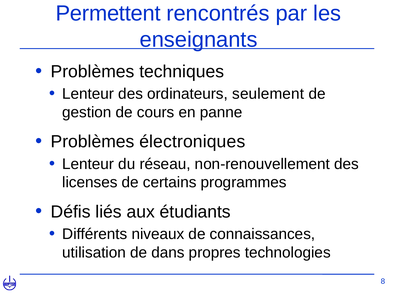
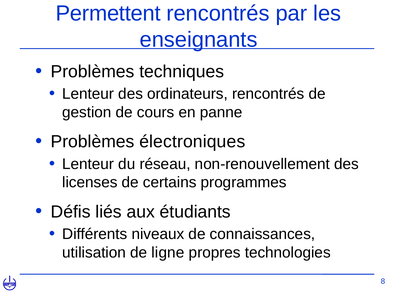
ordinateurs seulement: seulement -> rencontrés (268, 94)
dans: dans -> ligne (168, 252)
